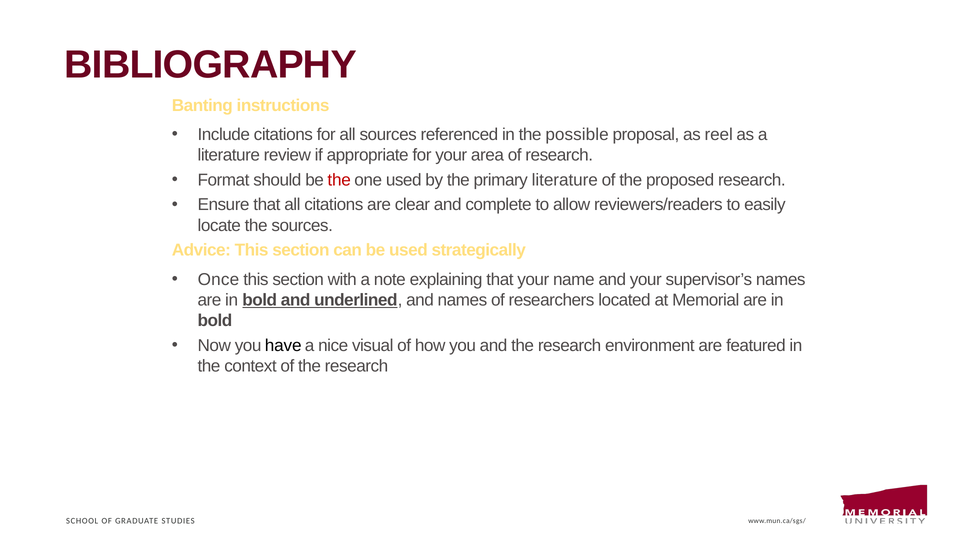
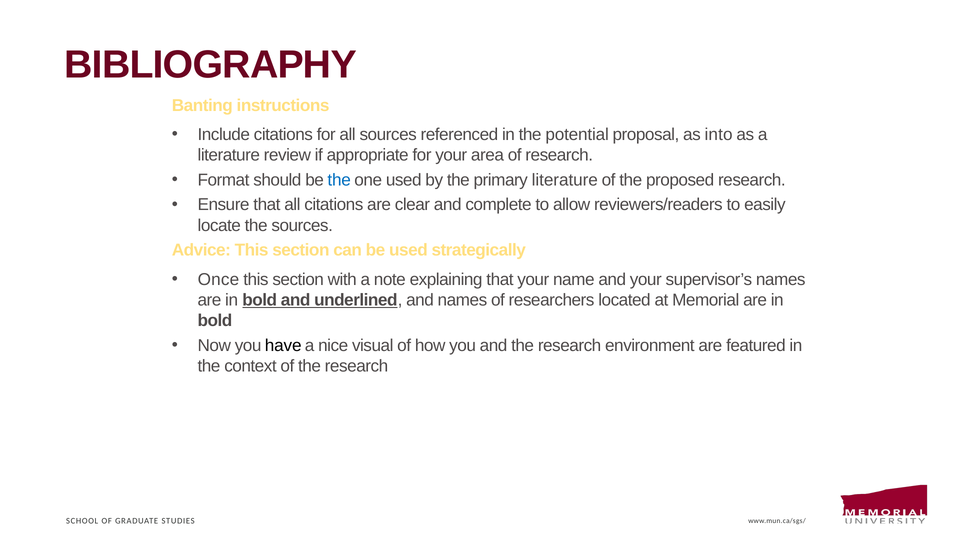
possible: possible -> potential (577, 135)
reel: reel -> into (719, 135)
the colour: red -> blue (339, 180)
